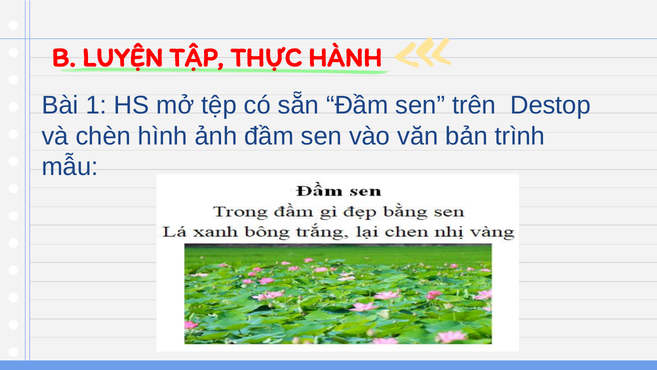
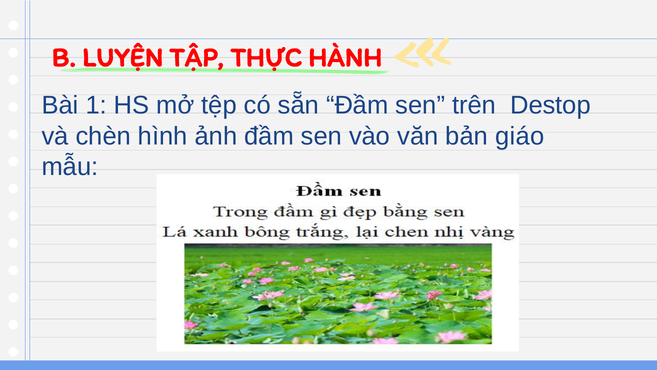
trình: trình -> giáo (520, 136)
